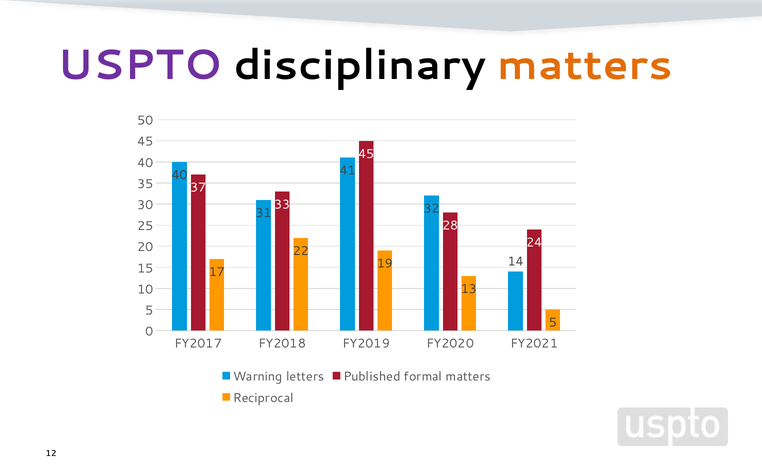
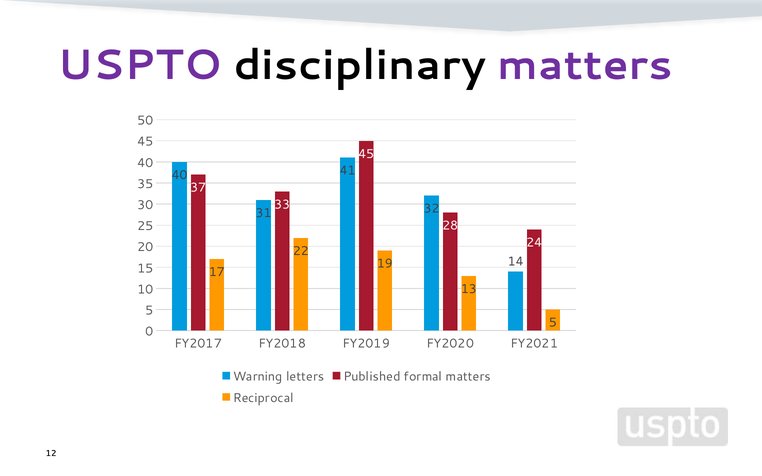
matters colour: orange -> purple (585, 65)
